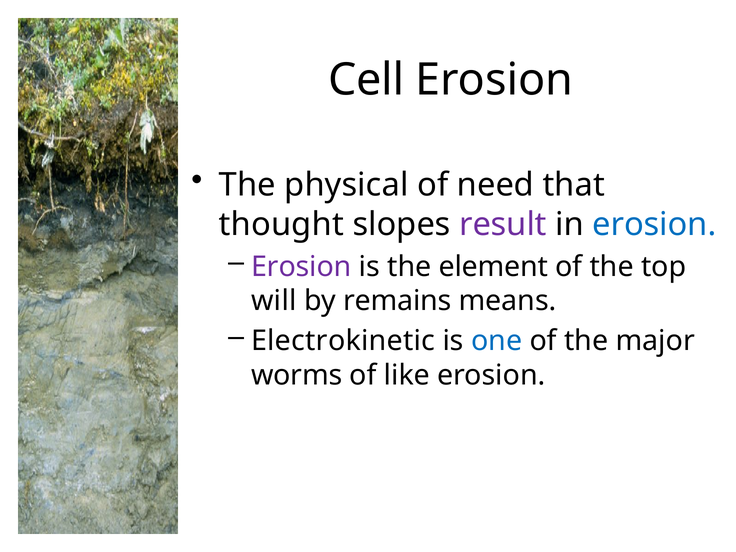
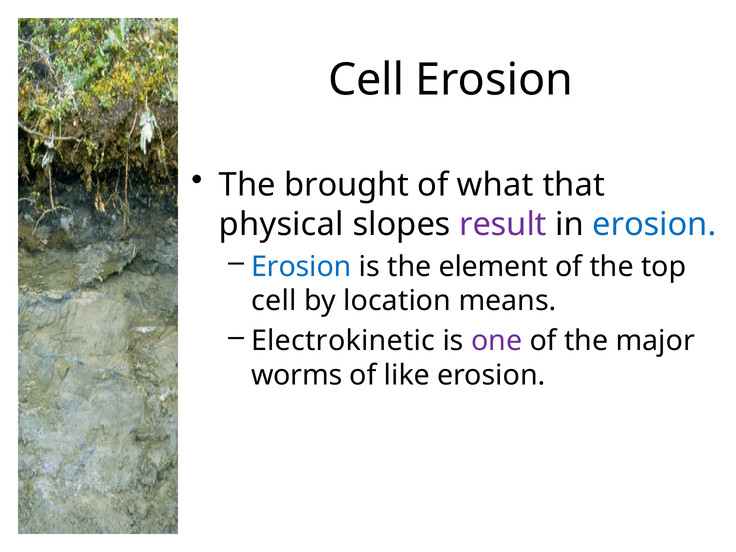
physical: physical -> brought (347, 185)
need: need -> what (495, 185)
thought: thought -> physical (281, 224)
Erosion colour: purple -> blue (301, 267)
will: will -> cell (274, 301)
remains: remains -> location (397, 301)
one colour: blue -> purple (497, 341)
